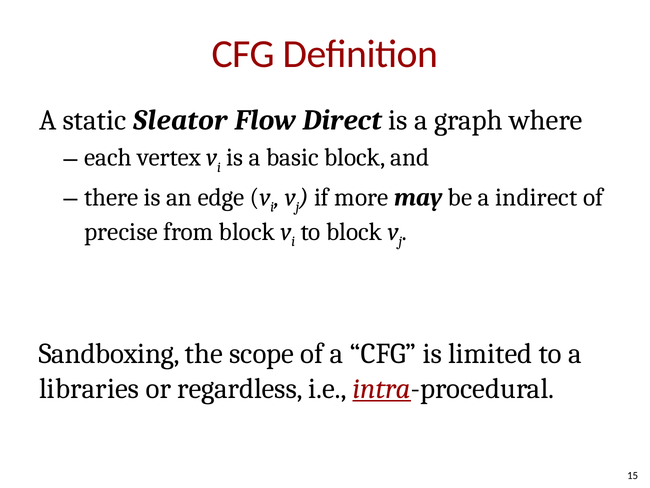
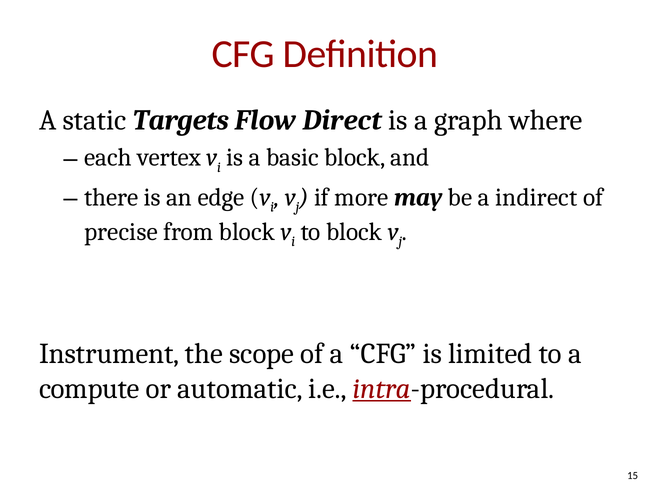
Sleator: Sleator -> Targets (181, 120)
Sandboxing: Sandboxing -> Instrument (109, 353)
libraries: libraries -> compute (89, 388)
regardless: regardless -> automatic (240, 388)
